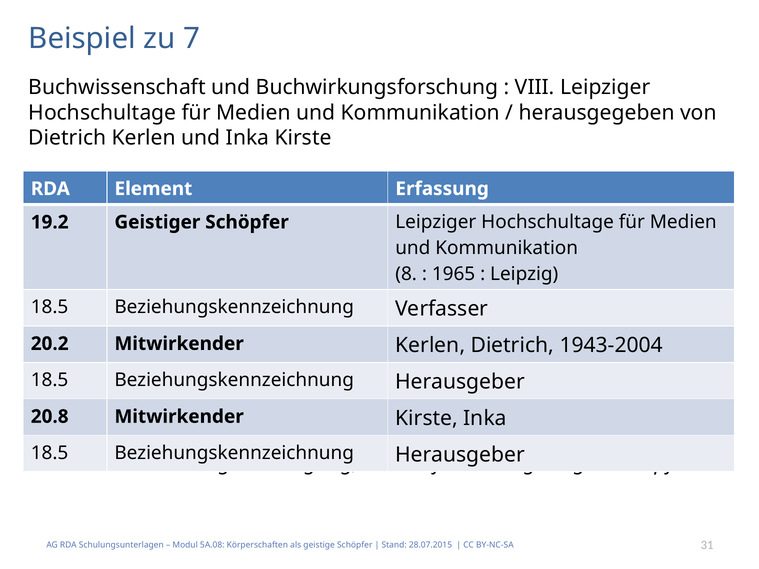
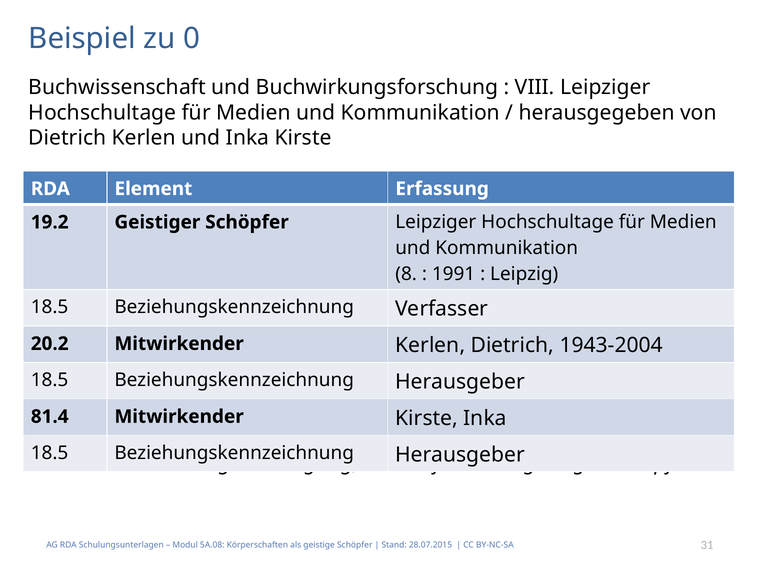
7: 7 -> 0 (192, 38)
1965: 1965 -> 1991 (454, 274)
20.8: 20.8 -> 81.4 (50, 417)
